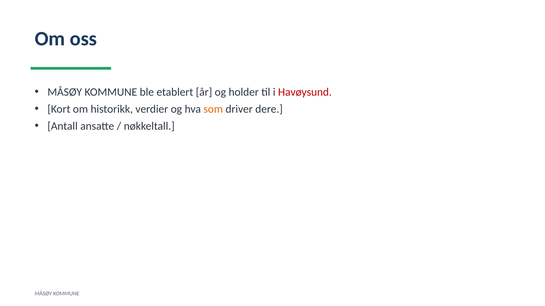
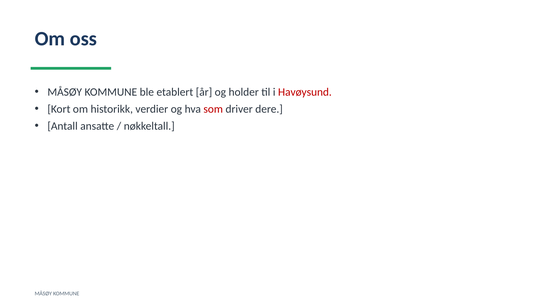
som colour: orange -> red (213, 109)
